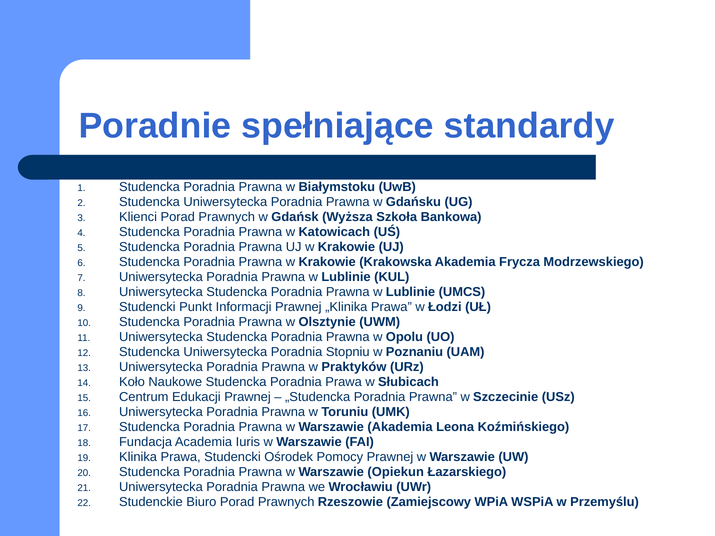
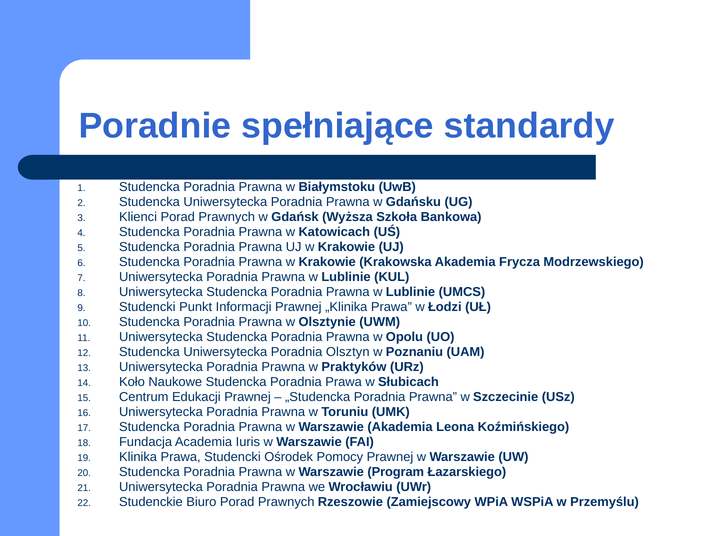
Stopniu: Stopniu -> Olsztyn (348, 352)
Opiekun: Opiekun -> Program (396, 472)
